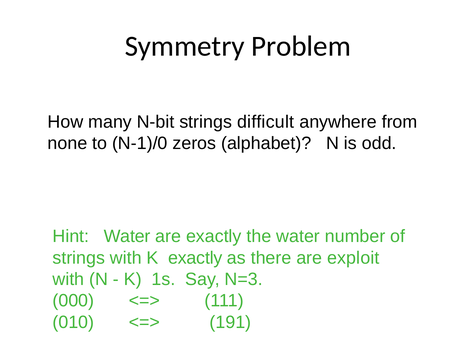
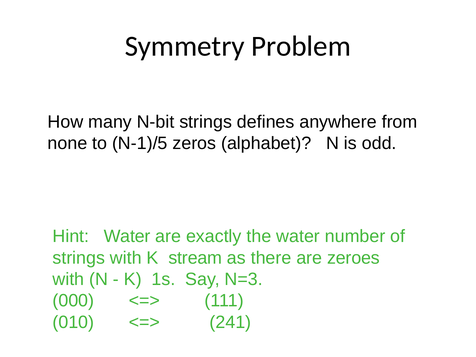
difficult: difficult -> defines (266, 122)
N-1)/0: N-1)/0 -> N-1)/5 (140, 143)
K exactly: exactly -> stream (195, 258)
exploit: exploit -> zeroes (353, 258)
191: 191 -> 241 (230, 322)
